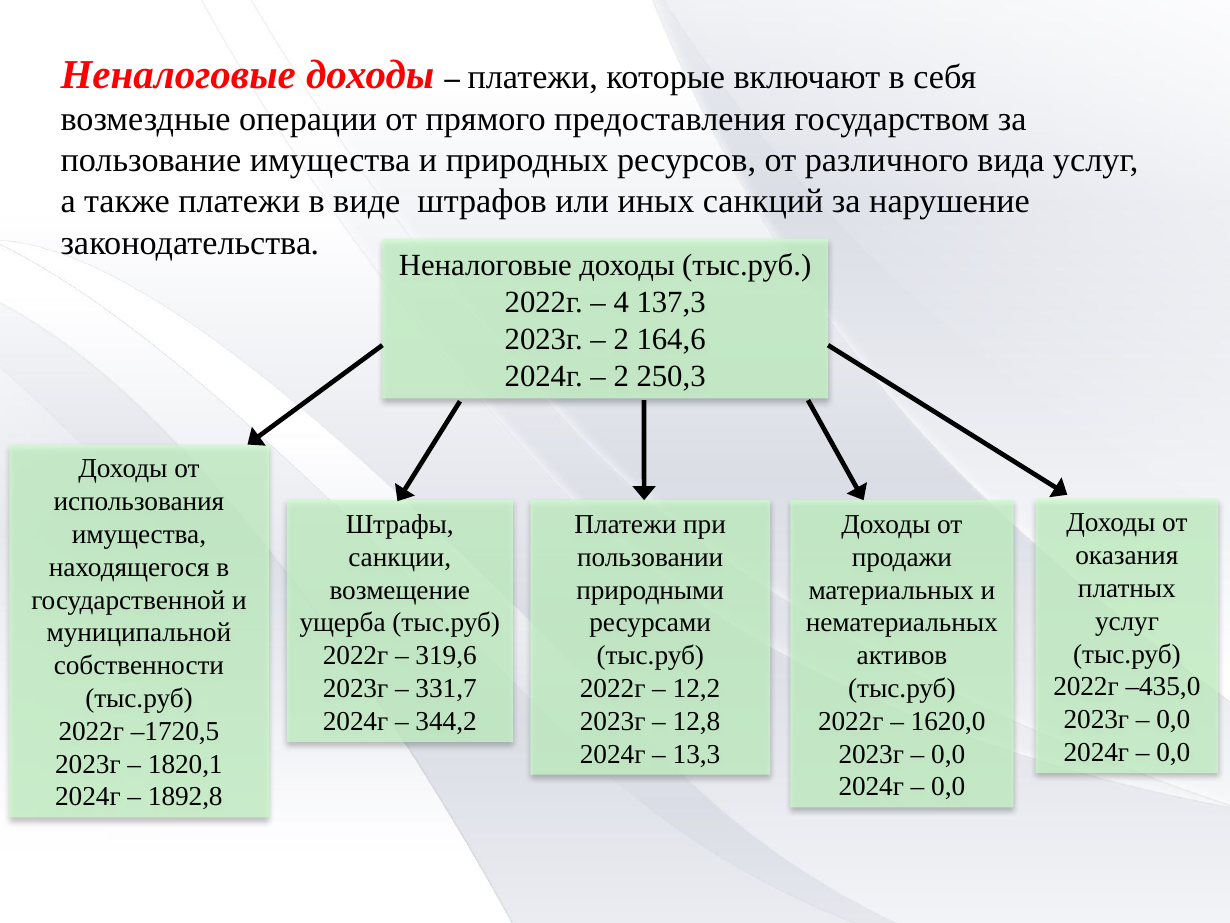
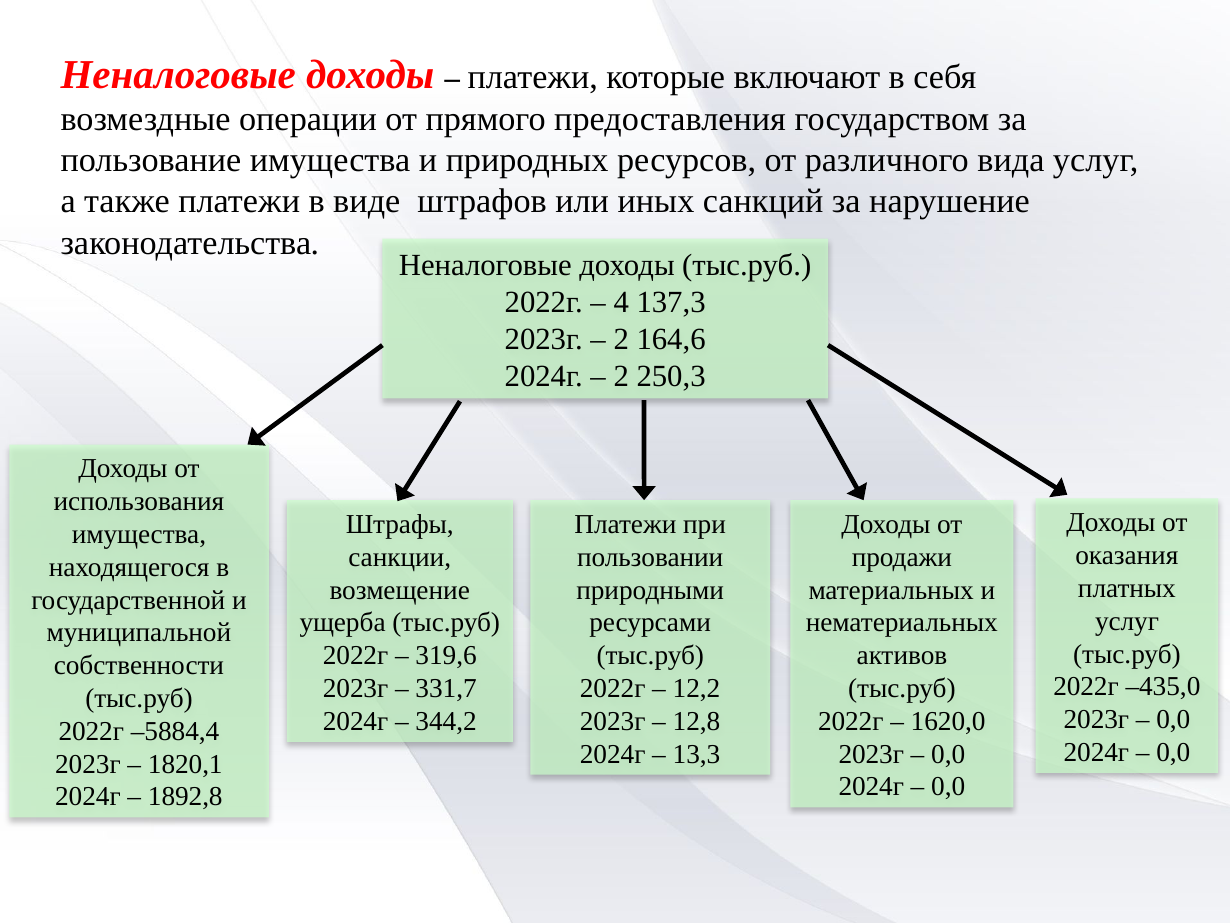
–1720,5: –1720,5 -> –5884,4 (175, 731)
